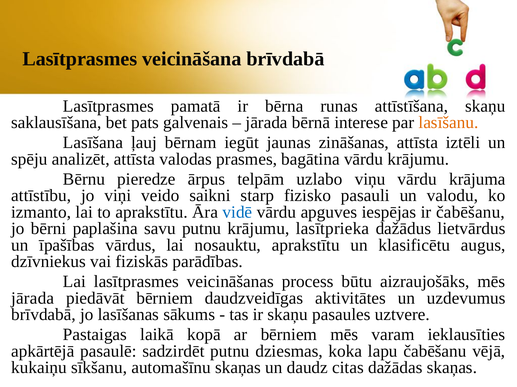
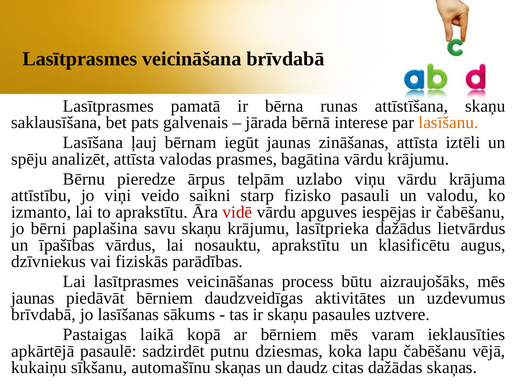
vidē colour: blue -> red (237, 212)
savu putnu: putnu -> skaņu (202, 229)
jārada: jārada -> jaunas (33, 299)
